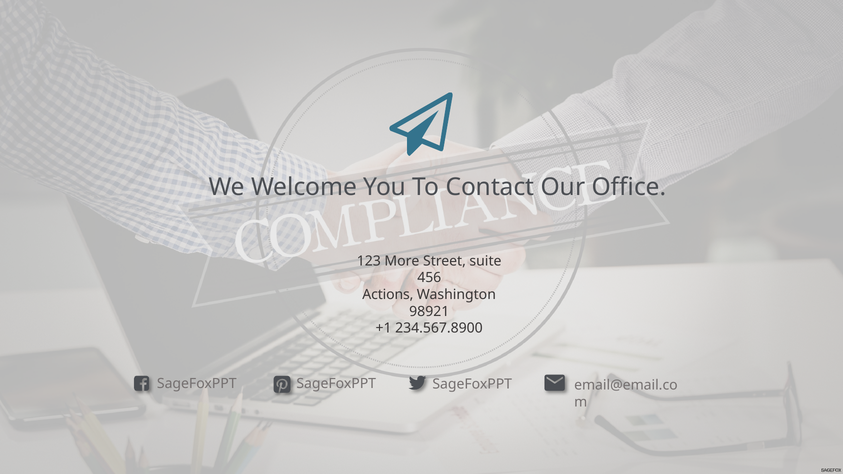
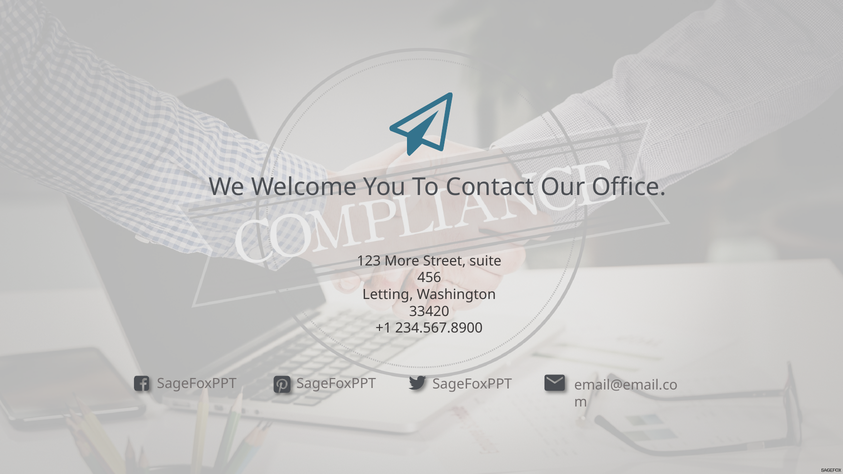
Actions: Actions -> Letting (388, 295)
98921: 98921 -> 33420 (429, 312)
